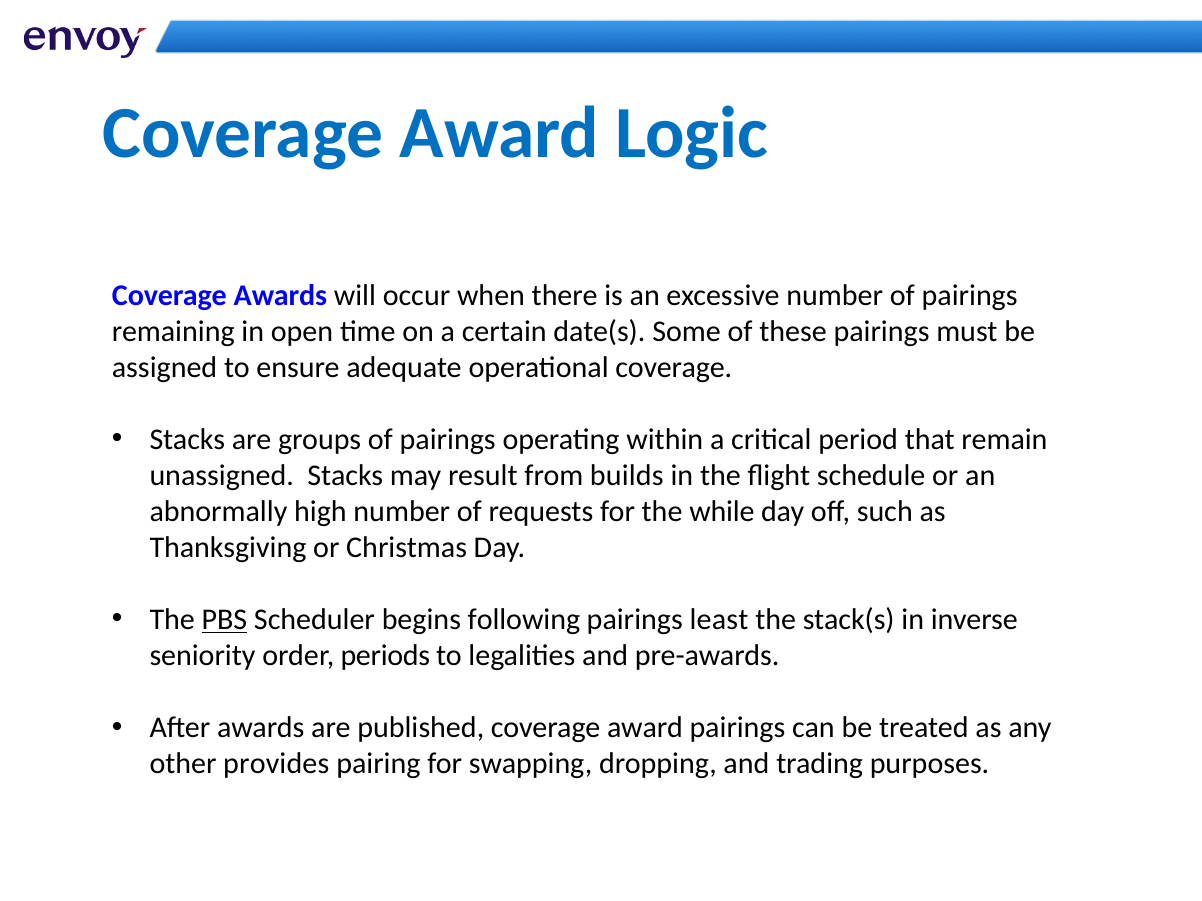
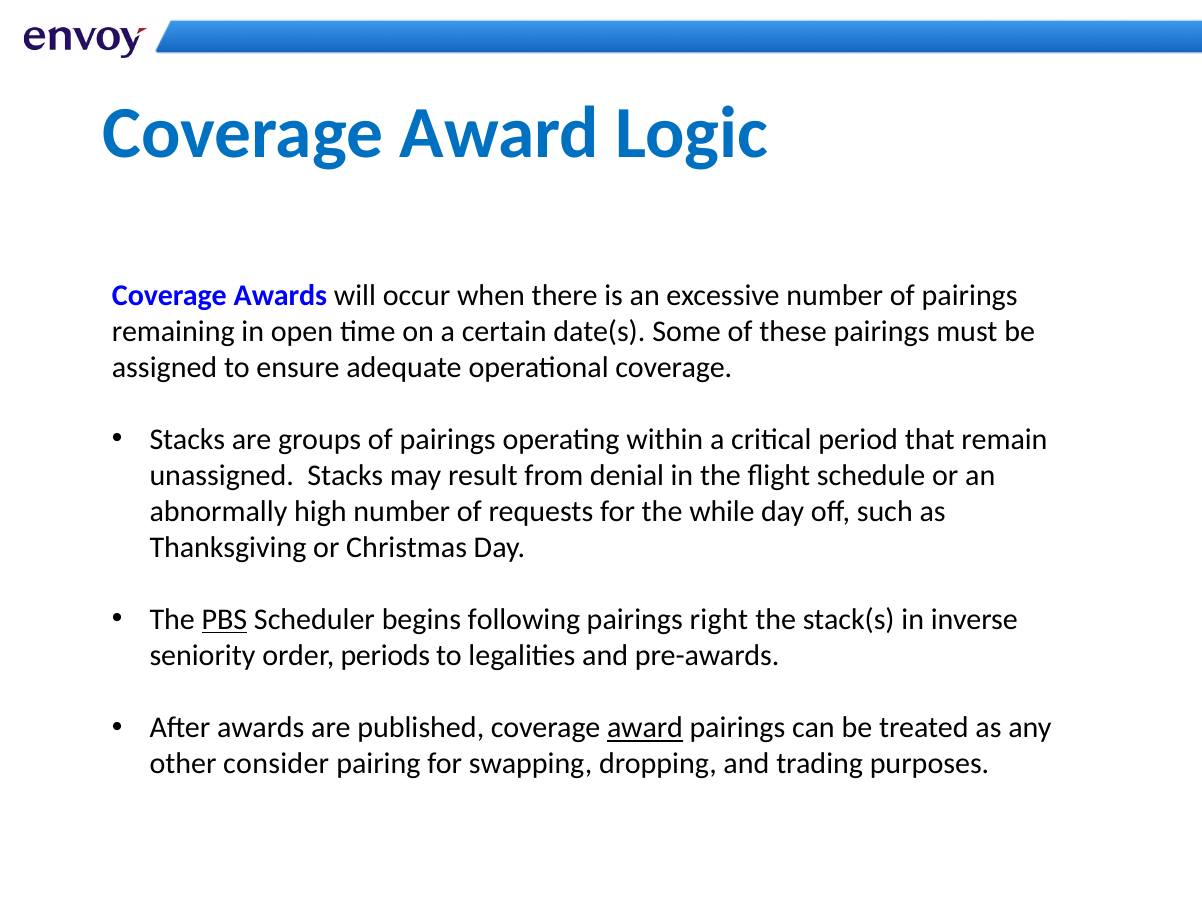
builds: builds -> denial (627, 476)
least: least -> right (719, 620)
award underline: none -> present (645, 728)
provides: provides -> consider (276, 764)
